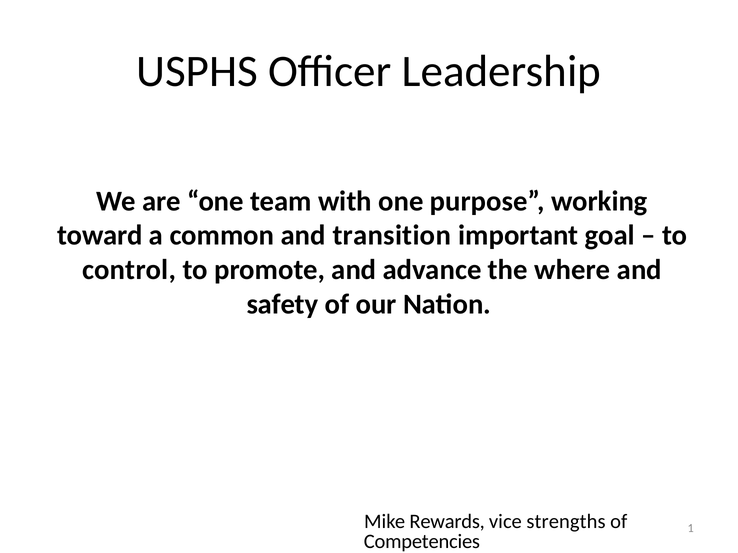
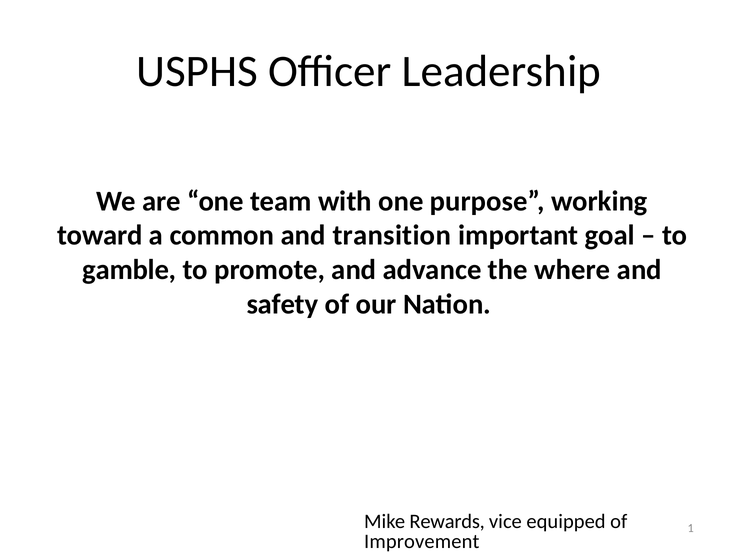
control: control -> gamble (129, 270)
strengths: strengths -> equipped (566, 522)
Competencies: Competencies -> Improvement (422, 542)
